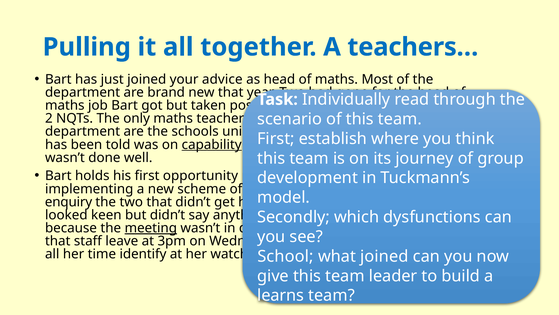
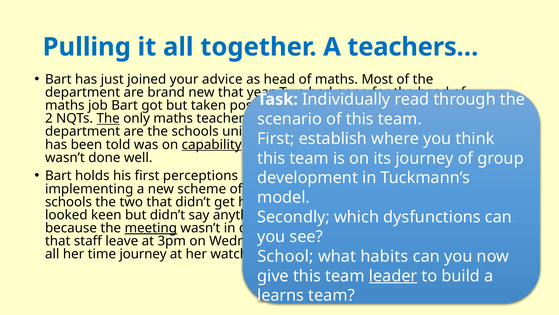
The underline: none -> present (108, 118)
opportunity: opportunity -> perceptions (200, 176)
enquiry: enquiry -> schools (68, 202)
time identify: identify -> journey (143, 254)
what joined: joined -> habits (384, 256)
leader underline: none -> present (393, 275)
